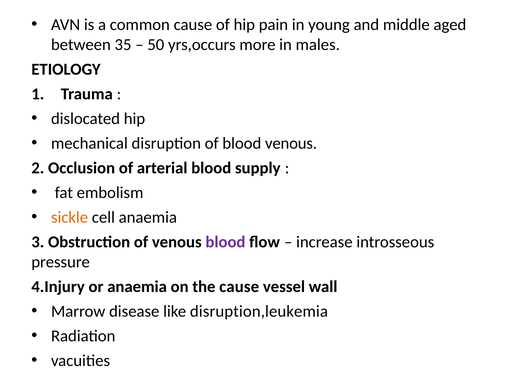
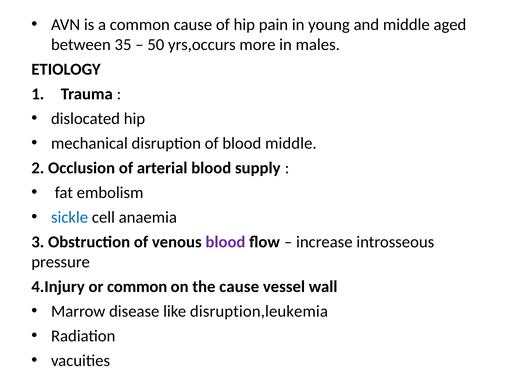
blood venous: venous -> middle (291, 143)
sickle colour: orange -> blue (70, 217)
or anaemia: anaemia -> common (137, 287)
